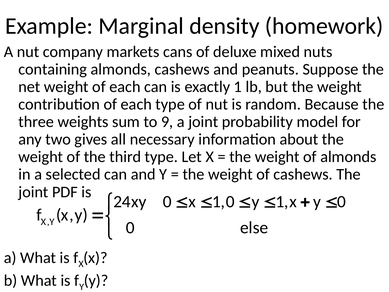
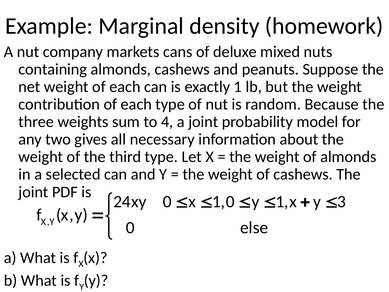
9: 9 -> 4 (167, 122)
y 0: 0 -> 3 (341, 201)
